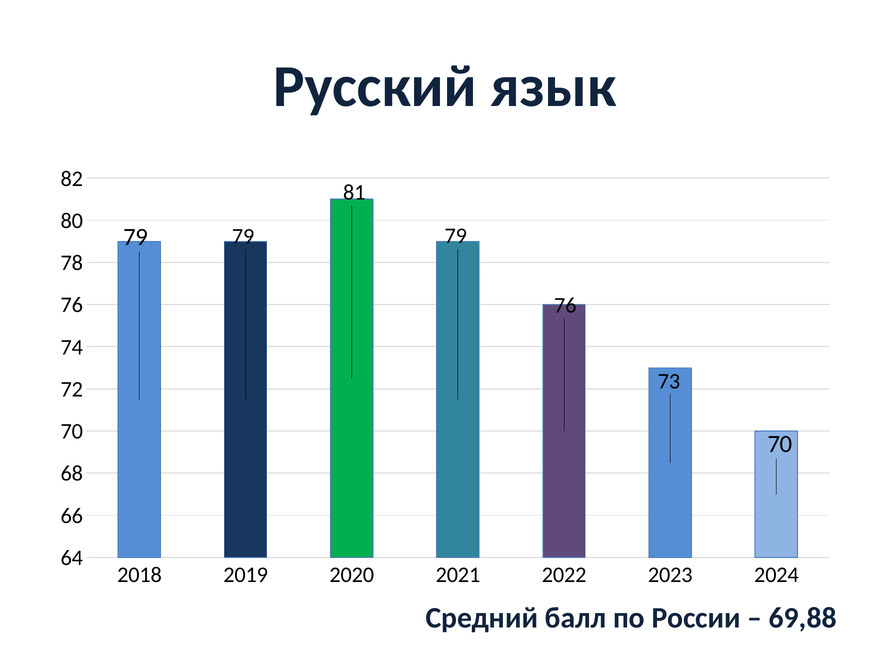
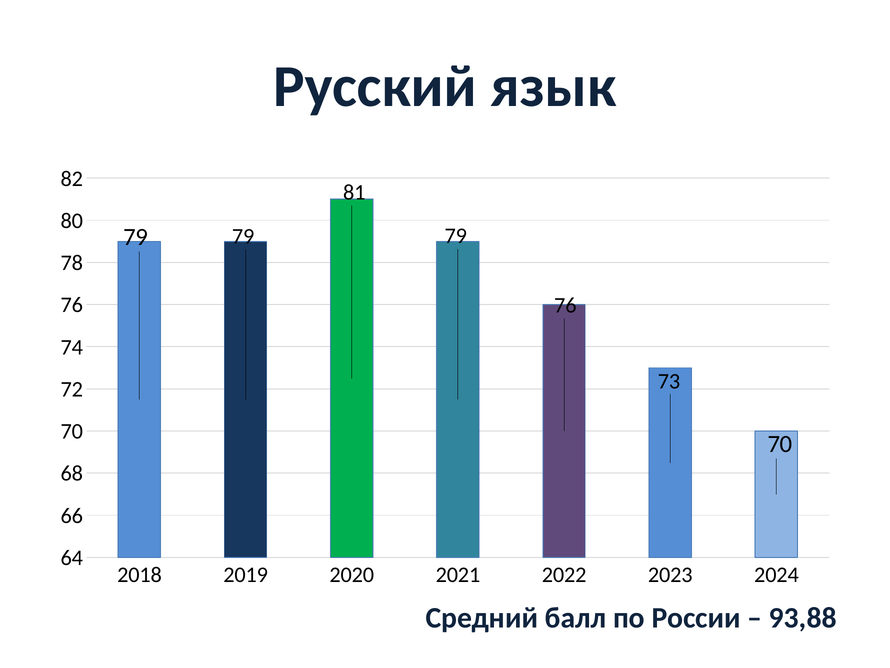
69,88: 69,88 -> 93,88 (803, 617)
